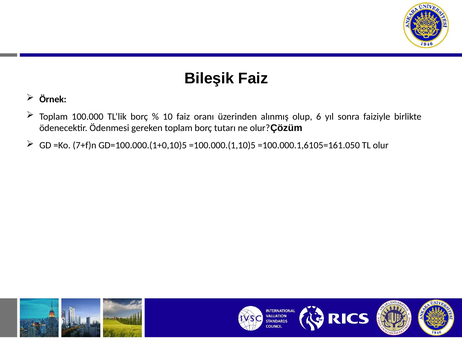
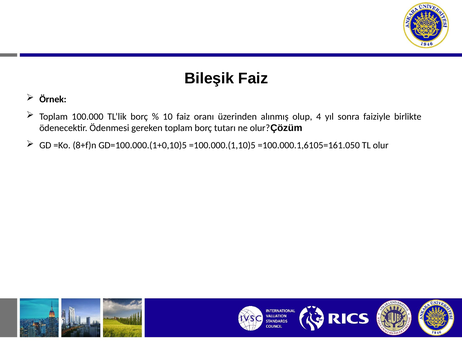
6: 6 -> 4 (319, 116)
7+f)n: 7+f)n -> 8+f)n (85, 145)
